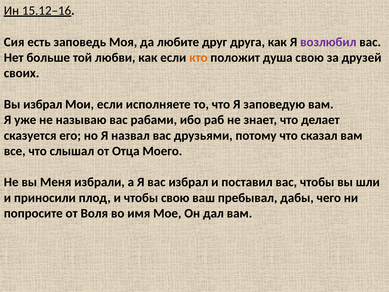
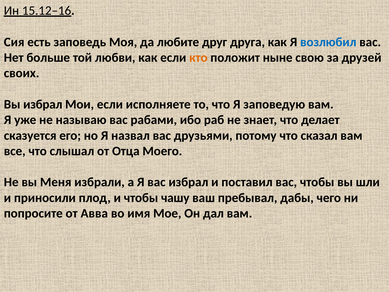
возлюбил colour: purple -> blue (328, 42)
душа: душа -> ныне (278, 58)
чтобы свою: свою -> чашу (175, 198)
Воля: Воля -> Авва (94, 213)
